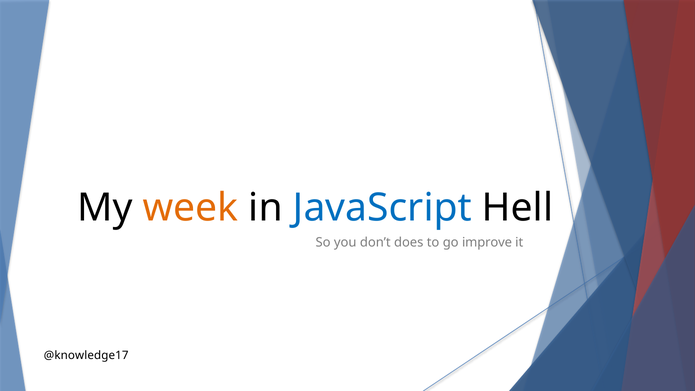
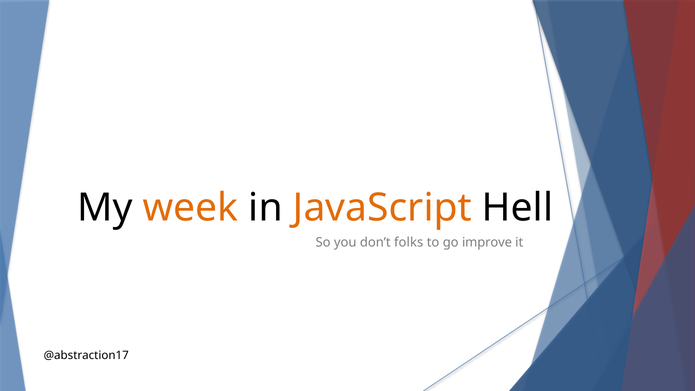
JavaScript colour: blue -> orange (382, 208)
does: does -> folks (409, 242)
@knowledge17: @knowledge17 -> @abstraction17 (86, 356)
